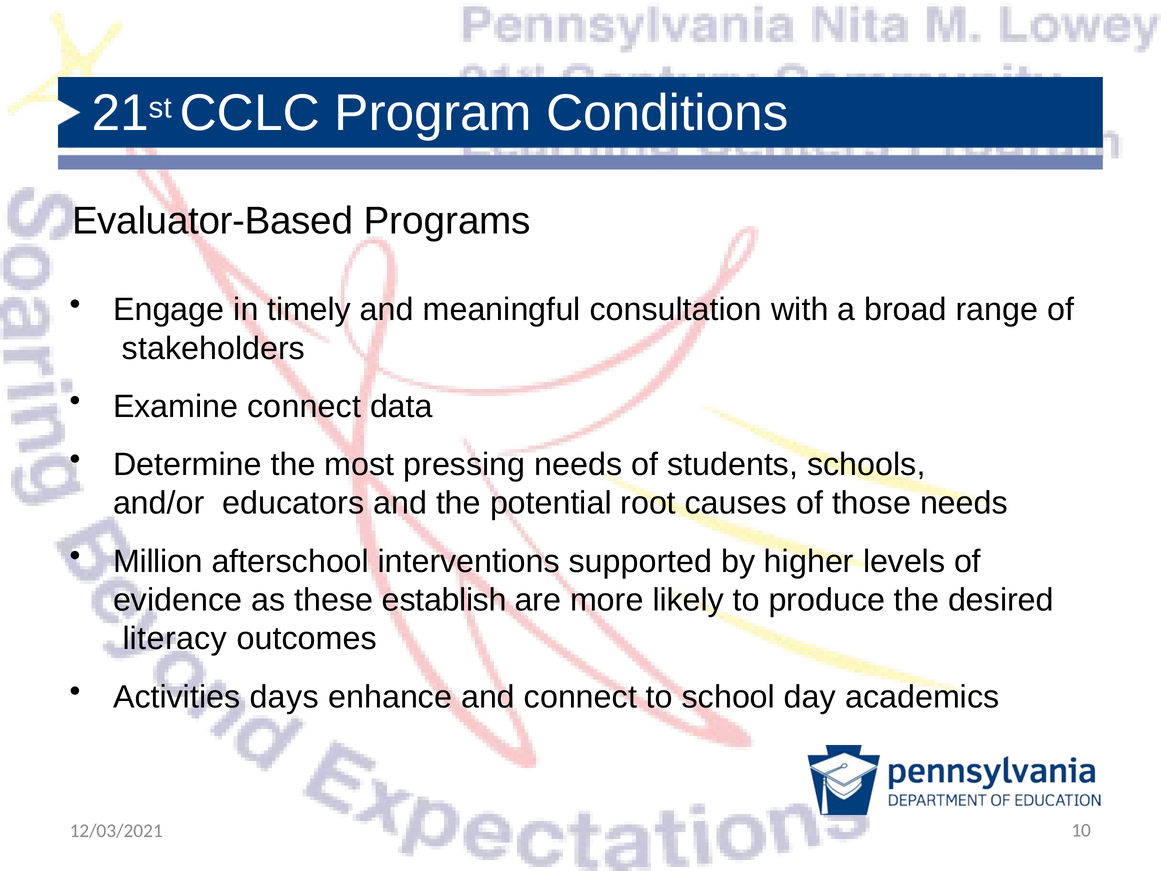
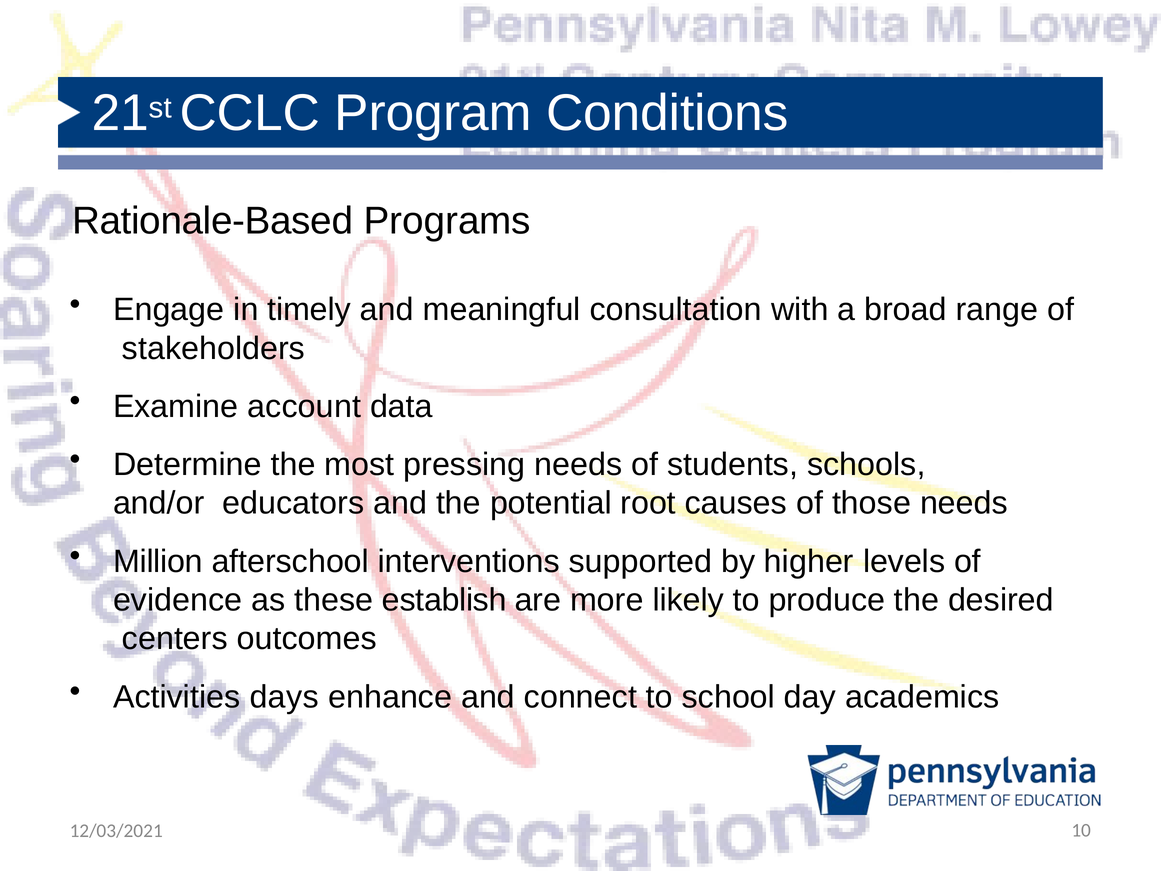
Evaluator-Based: Evaluator-Based -> Rationale-Based (213, 221)
Examine connect: connect -> account (304, 406)
literacy: literacy -> centers (175, 639)
